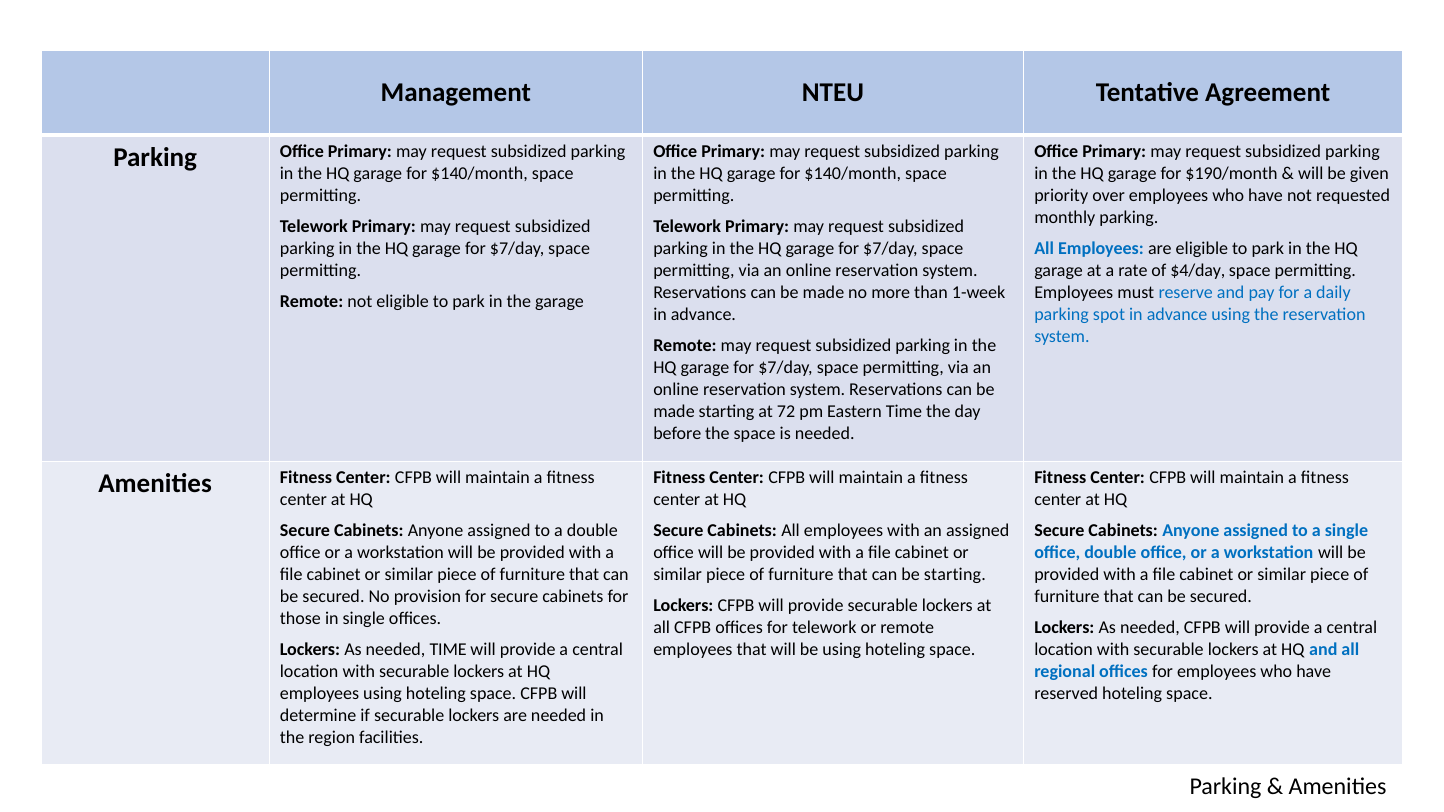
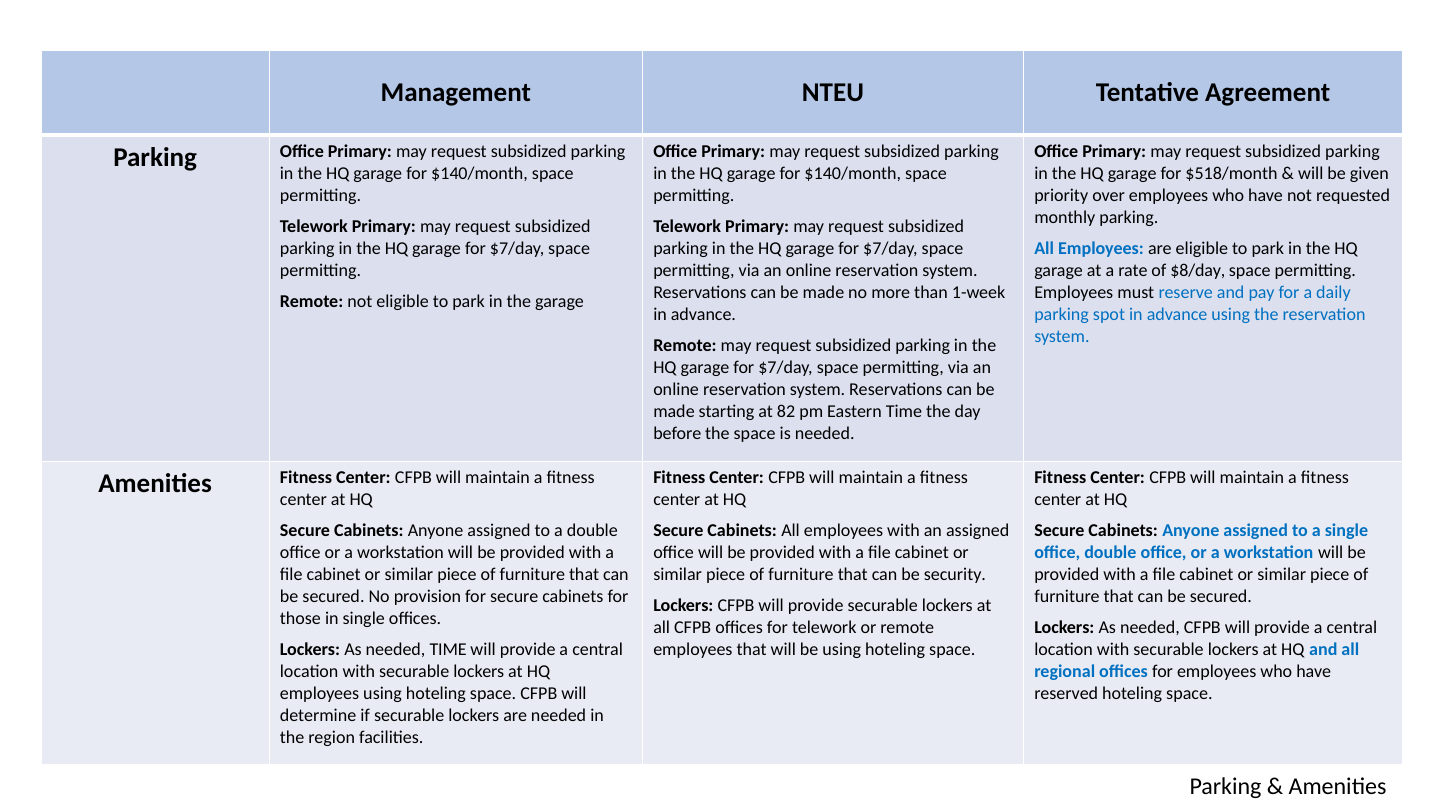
$190/month: $190/month -> $518/month (1232, 174)
$4/day: $4/day -> $8/day (1198, 271)
72: 72 -> 82 (786, 412)
be starting: starting -> security (955, 575)
